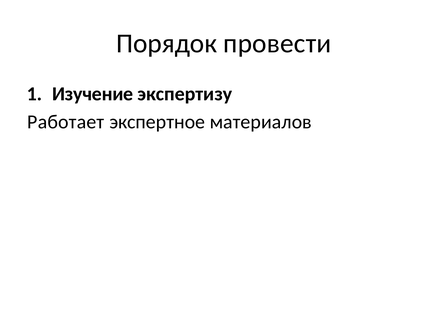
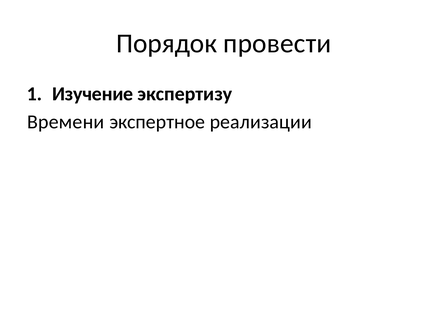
Работает: Работает -> Времени (66, 122)
материалов: материалов -> реализации (261, 122)
